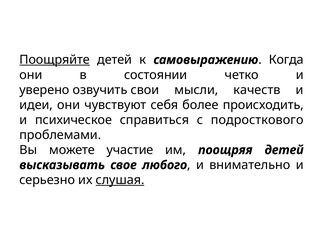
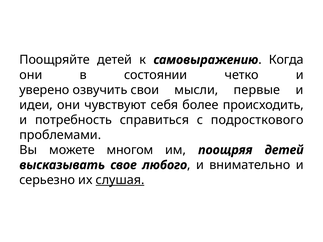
Поощряйте underline: present -> none (55, 60)
качеств: качеств -> первые (257, 90)
психическое: психическое -> потребность (73, 120)
участие: участие -> многом (130, 150)
